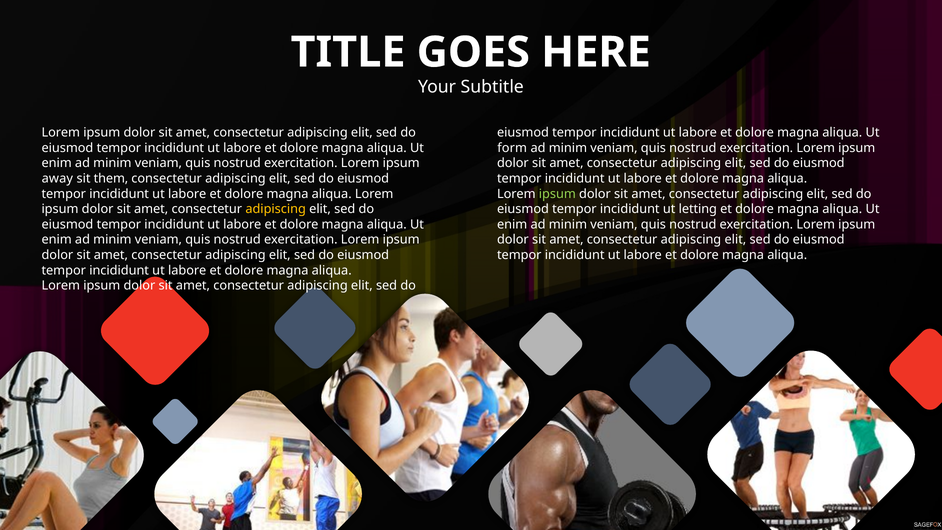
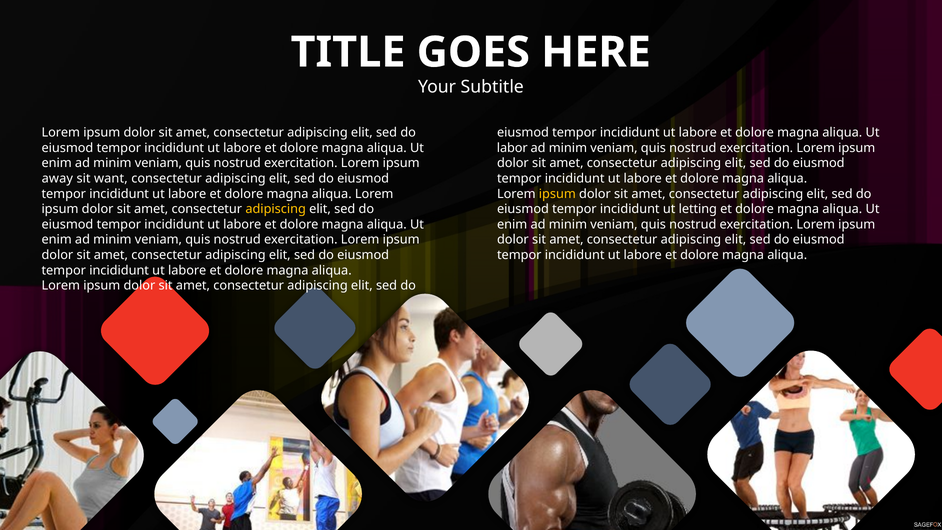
form: form -> labor (512, 148)
them: them -> want (111, 178)
ipsum colour: light green -> yellow (557, 194)
